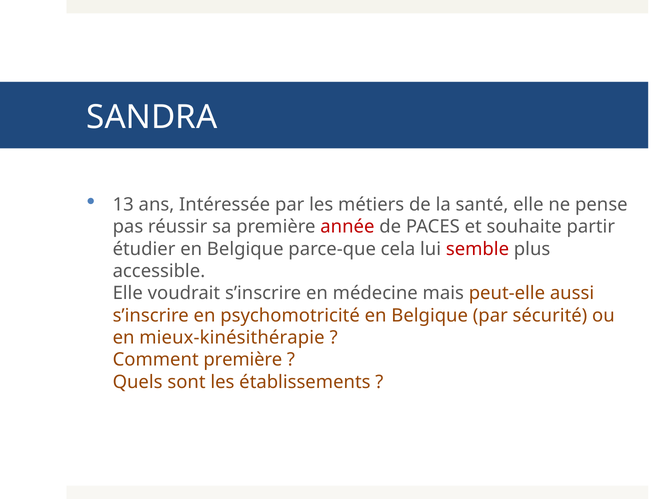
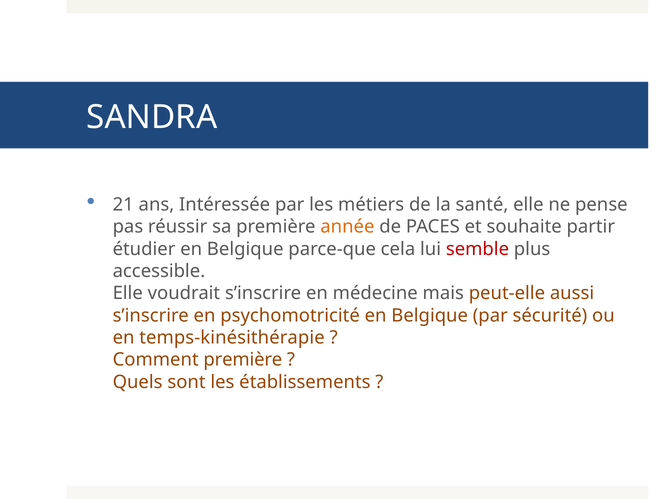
13: 13 -> 21 (123, 204)
année colour: red -> orange (347, 227)
mieux-kinésithérapie: mieux-kinésithérapie -> temps-kinésithérapie (232, 338)
